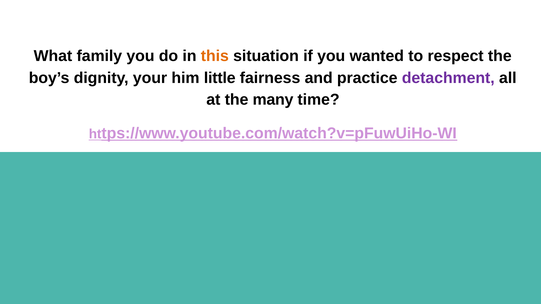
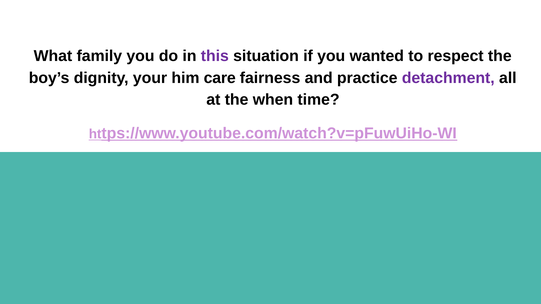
this colour: orange -> purple (215, 56)
little: little -> care (220, 78)
many: many -> when (273, 100)
